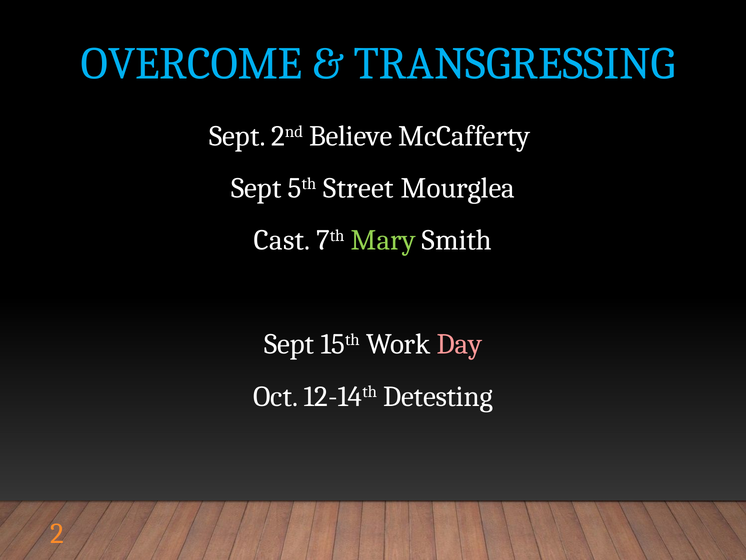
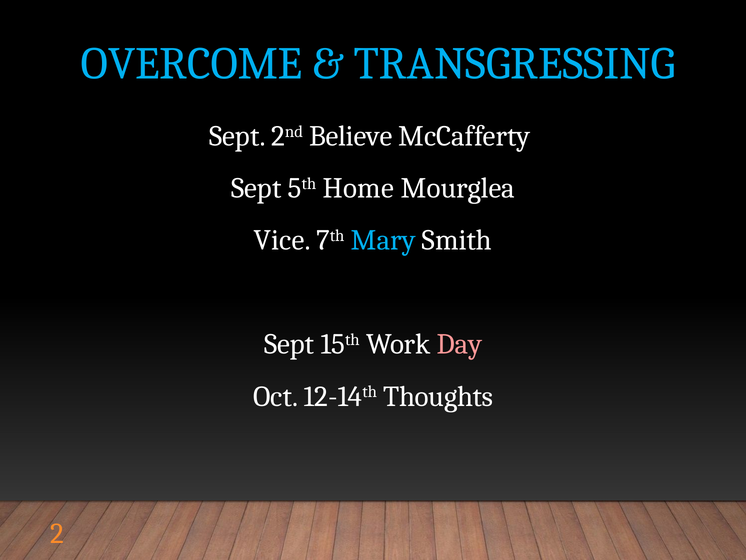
Street: Street -> Home (358, 188)
Cast: Cast -> Vice (282, 240)
Mary colour: light green -> light blue (383, 240)
Detesting: Detesting -> Thoughts (438, 396)
